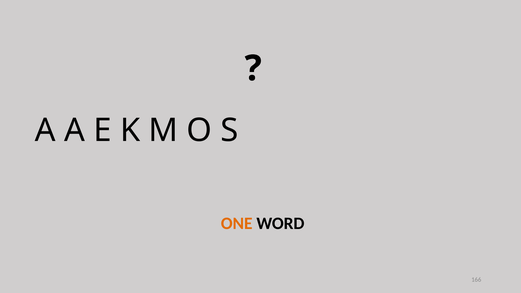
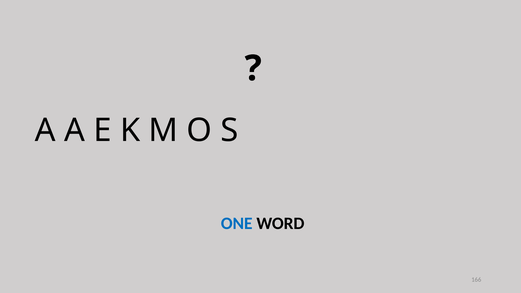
ONE colour: orange -> blue (237, 223)
